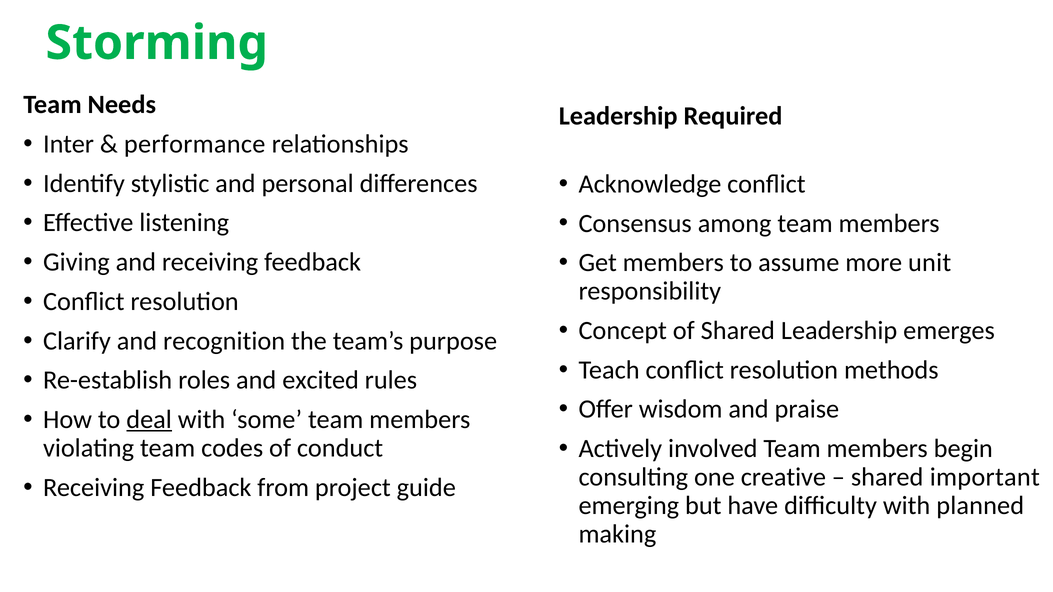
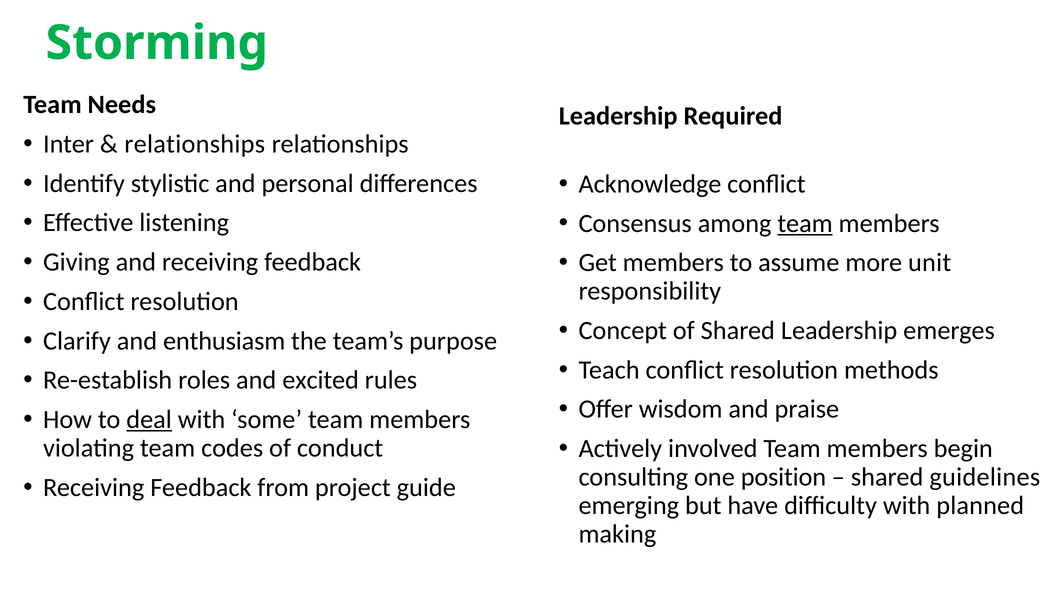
performance: performance -> relationships (195, 144)
team underline: none -> present (805, 223)
recognition: recognition -> enthusiasm (224, 341)
creative: creative -> position (783, 477)
important: important -> guidelines (985, 477)
